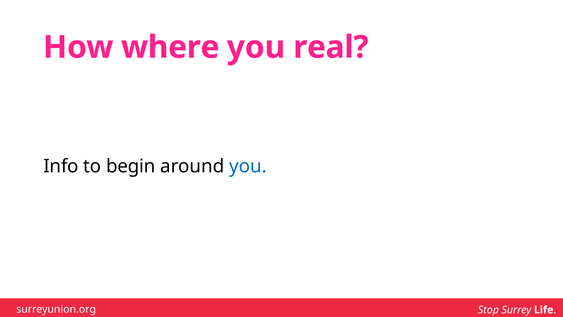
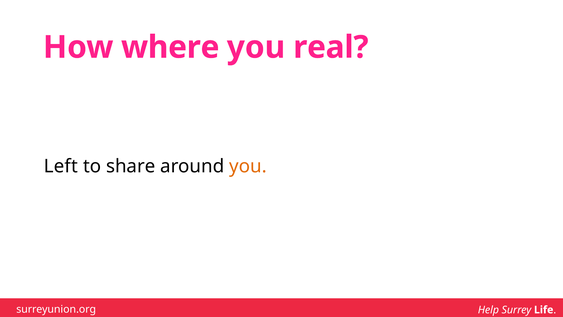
Info: Info -> Left (61, 166)
begin: begin -> share (131, 166)
you colour: blue -> orange (248, 166)
Stop: Stop -> Help (488, 310)
